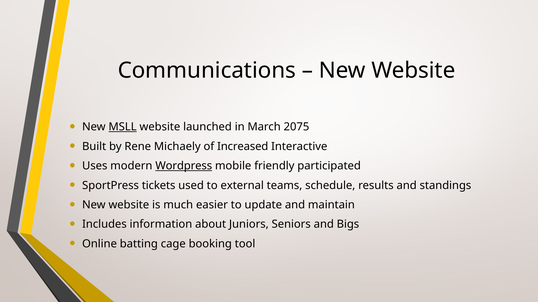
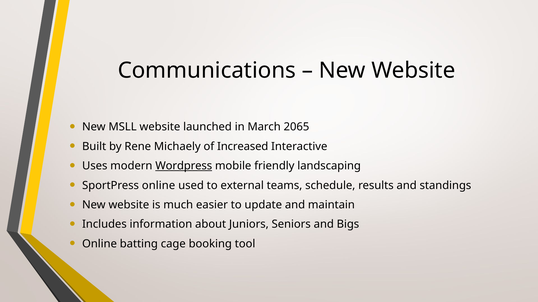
MSLL underline: present -> none (123, 127)
2075: 2075 -> 2065 (296, 127)
participated: participated -> landscaping (329, 166)
SportPress tickets: tickets -> online (159, 186)
